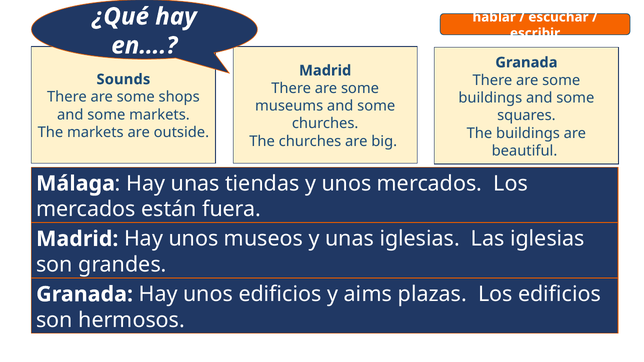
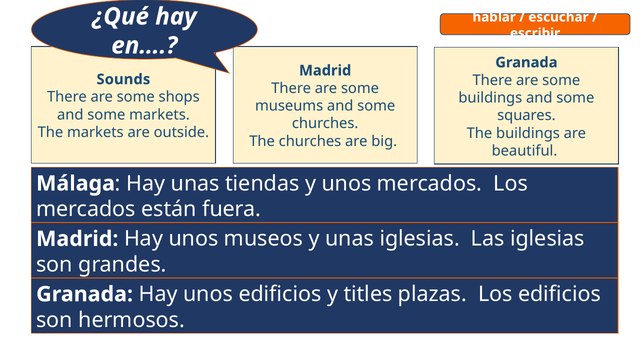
aims: aims -> titles (368, 294)
